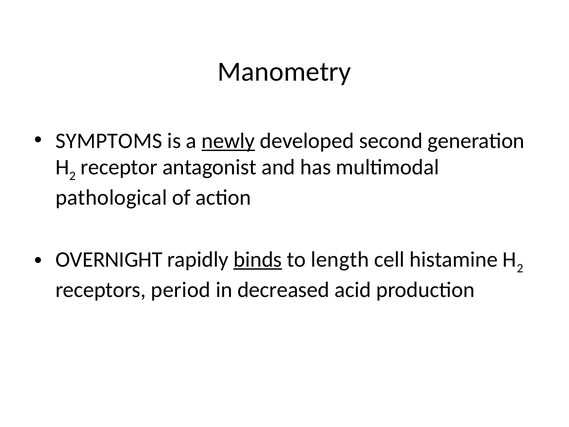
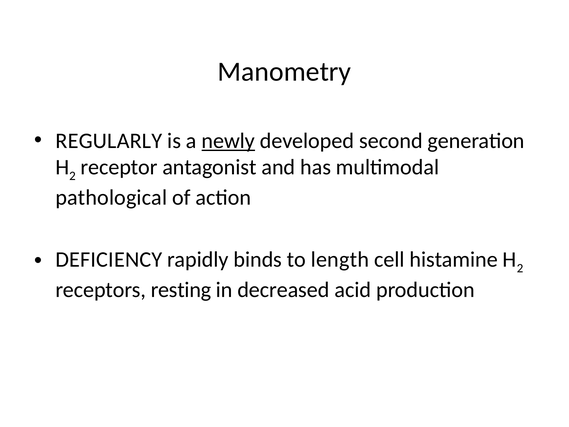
SYMPTOMS: SYMPTOMS -> REGULARLY (109, 141)
OVERNIGHT: OVERNIGHT -> DEFICIENCY (109, 259)
binds underline: present -> none (258, 259)
period: period -> resting (181, 290)
